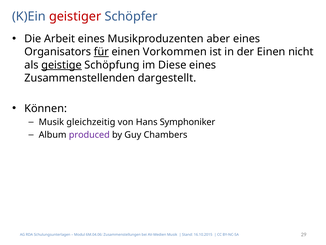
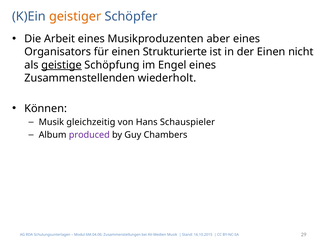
geistiger colour: red -> orange (75, 17)
für underline: present -> none (101, 52)
Vorkommen: Vorkommen -> Strukturierte (175, 52)
Diese: Diese -> Engel (172, 65)
dargestellt: dargestellt -> wiederholt (167, 78)
Symphoniker: Symphoniker -> Schauspieler (187, 122)
